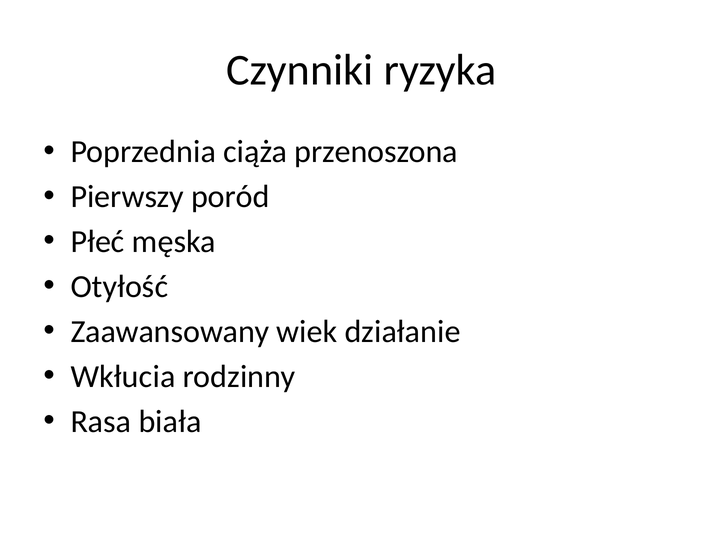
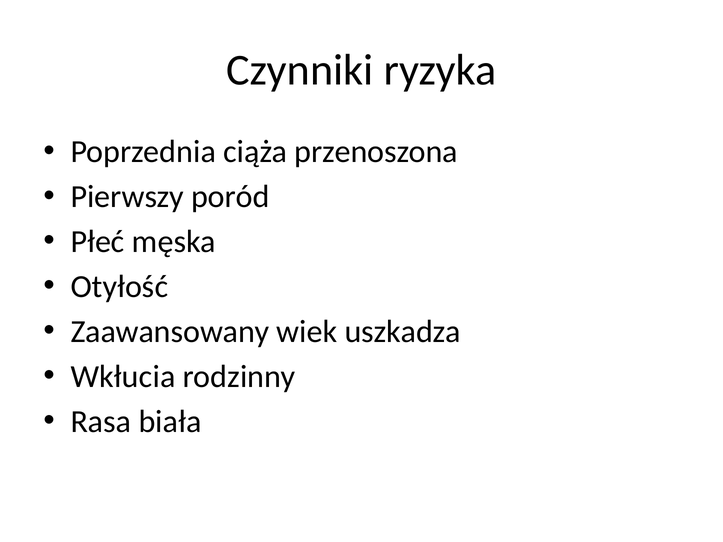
działanie: działanie -> uszkadza (403, 332)
